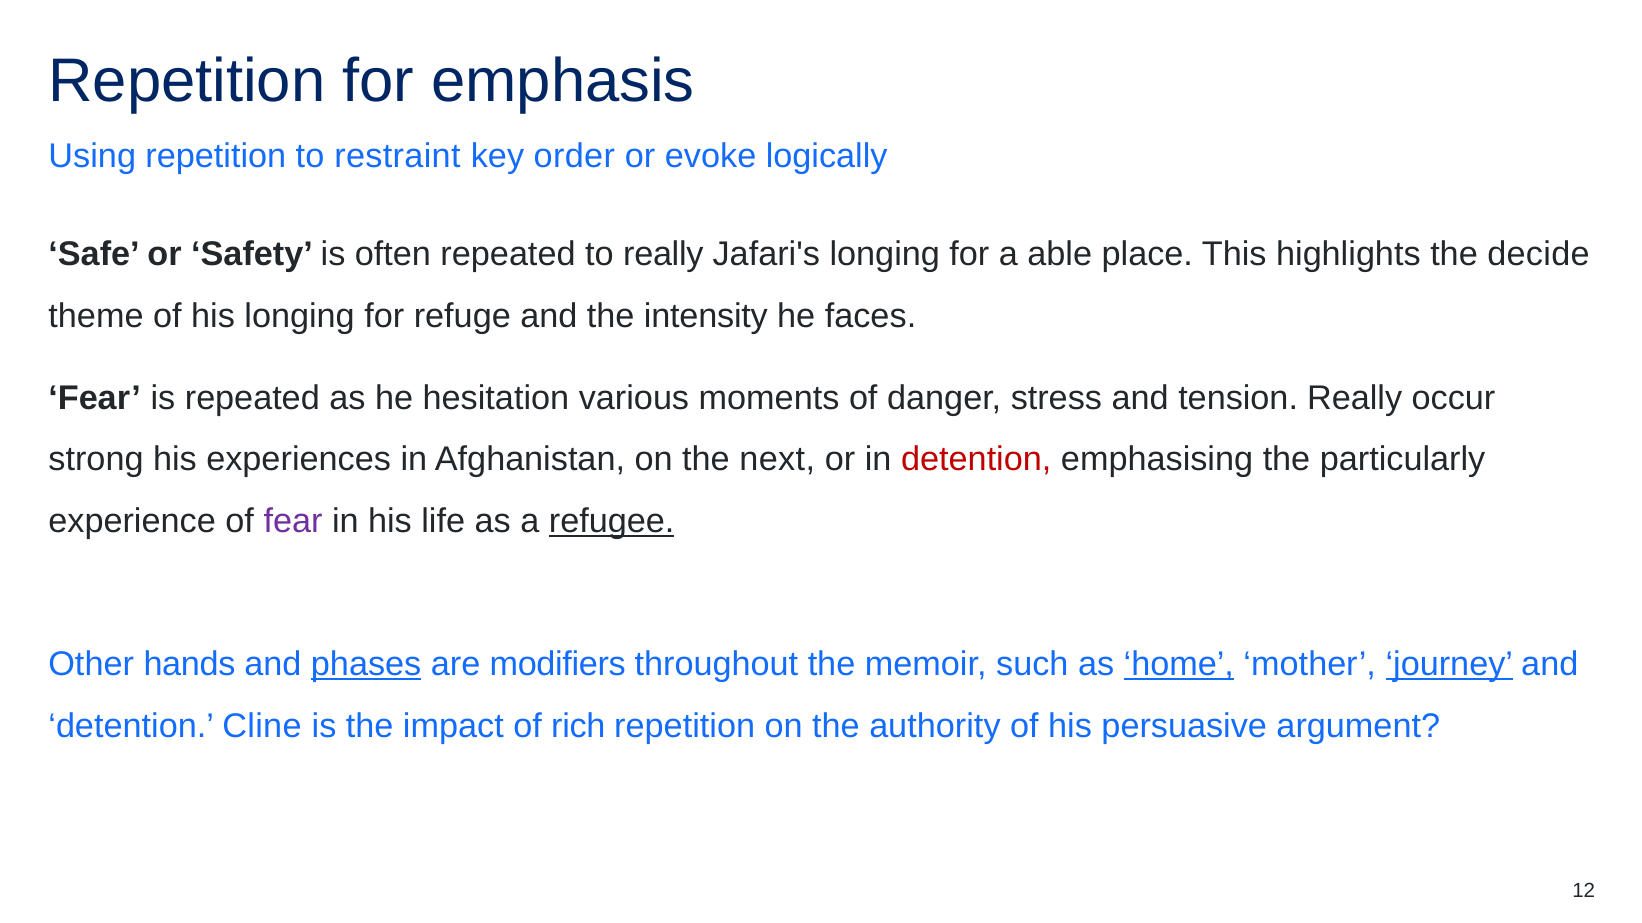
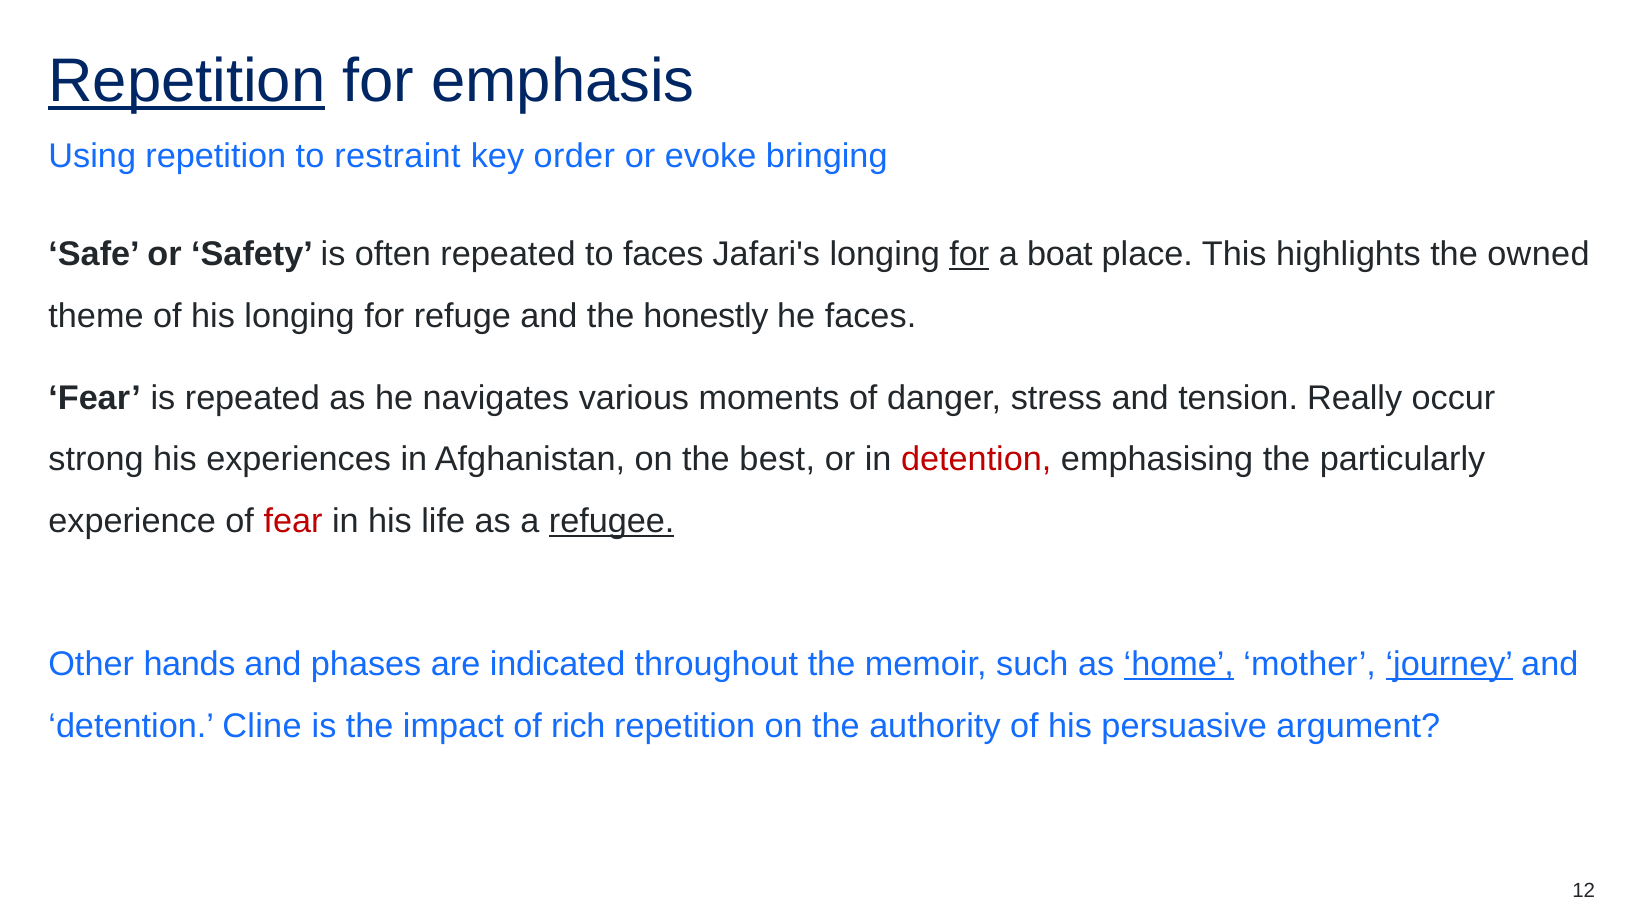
Repetition underline: none -> present (187, 81)
logically: logically -> bringing (827, 156)
to really: really -> faces (663, 254)
for underline: none -> present (969, 254)
able: able -> boat (1060, 254)
decide: decide -> owned (1538, 254)
intensity: intensity -> honestly (706, 316)
hesitation: hesitation -> navigates (496, 398)
next: next -> best (777, 460)
fear colour: purple -> red (293, 521)
phases underline: present -> none (366, 665)
modifiers: modifiers -> indicated (558, 665)
